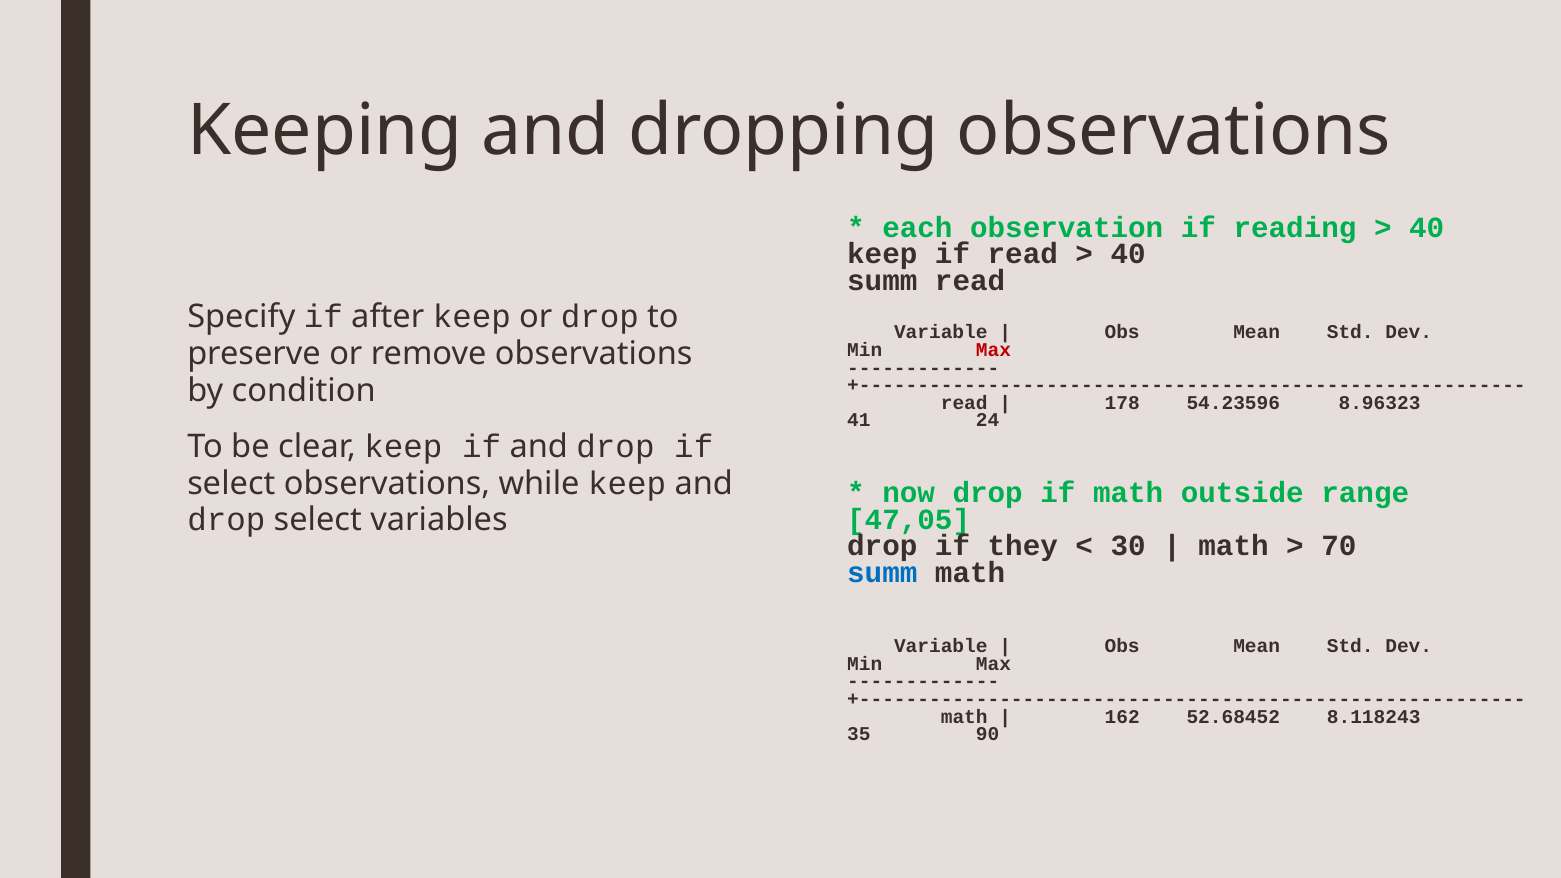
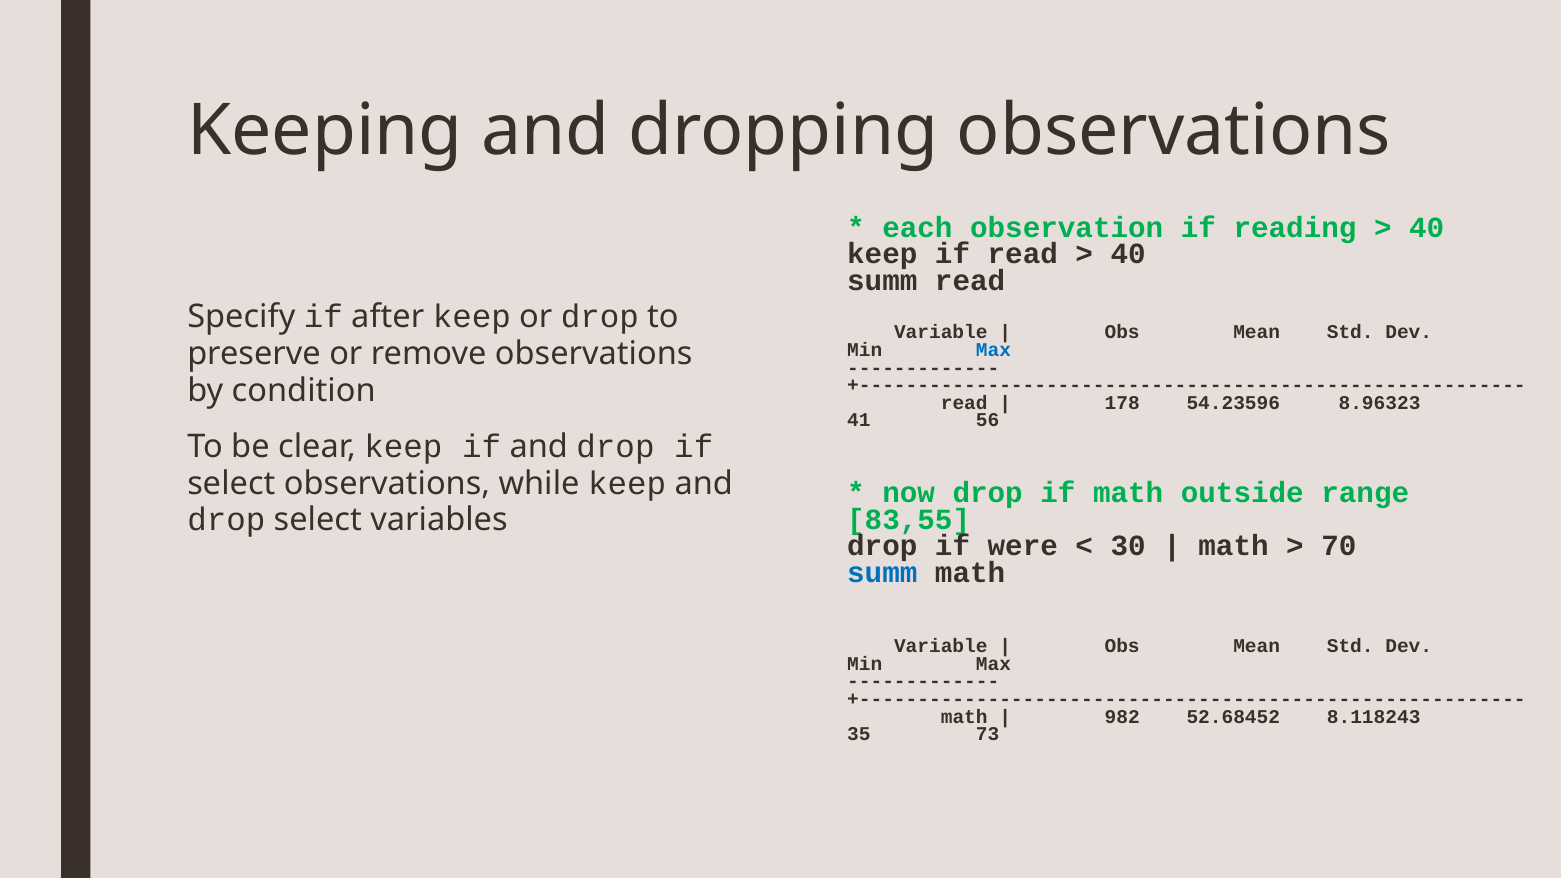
Max colour: red -> blue (993, 350)
24: 24 -> 56 (988, 421)
47,05: 47,05 -> 83,55 (909, 520)
they: they -> were (1023, 546)
162: 162 -> 982 (1122, 717)
90: 90 -> 73 (988, 734)
